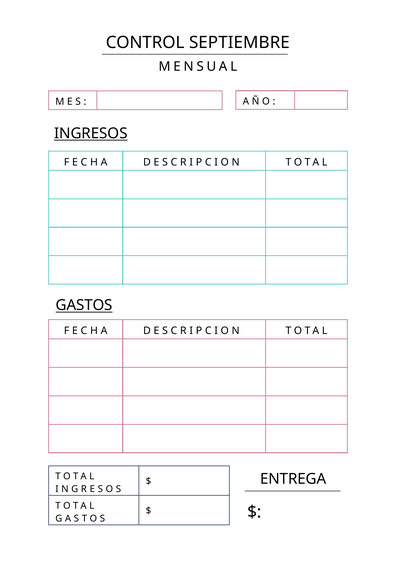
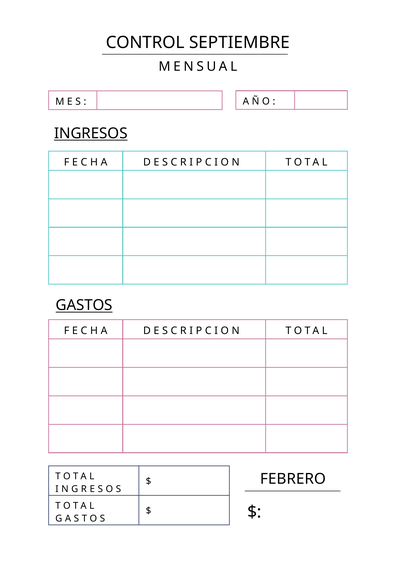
ENTREGA: ENTREGA -> FEBRERO (293, 479)
